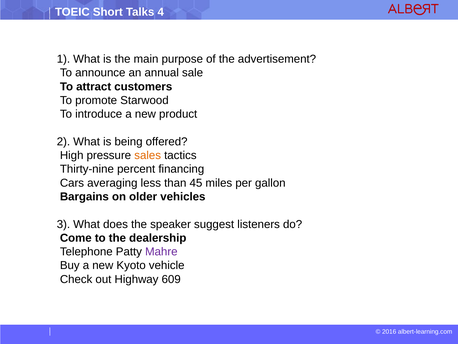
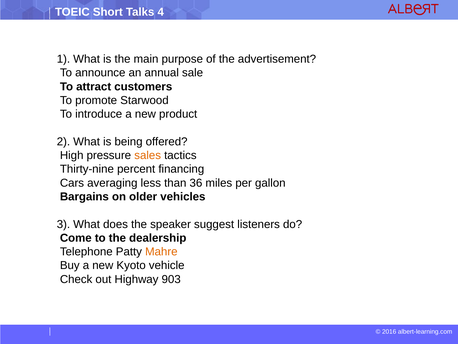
45: 45 -> 36 (196, 183)
Mahre colour: purple -> orange (161, 251)
609: 609 -> 903 (171, 279)
